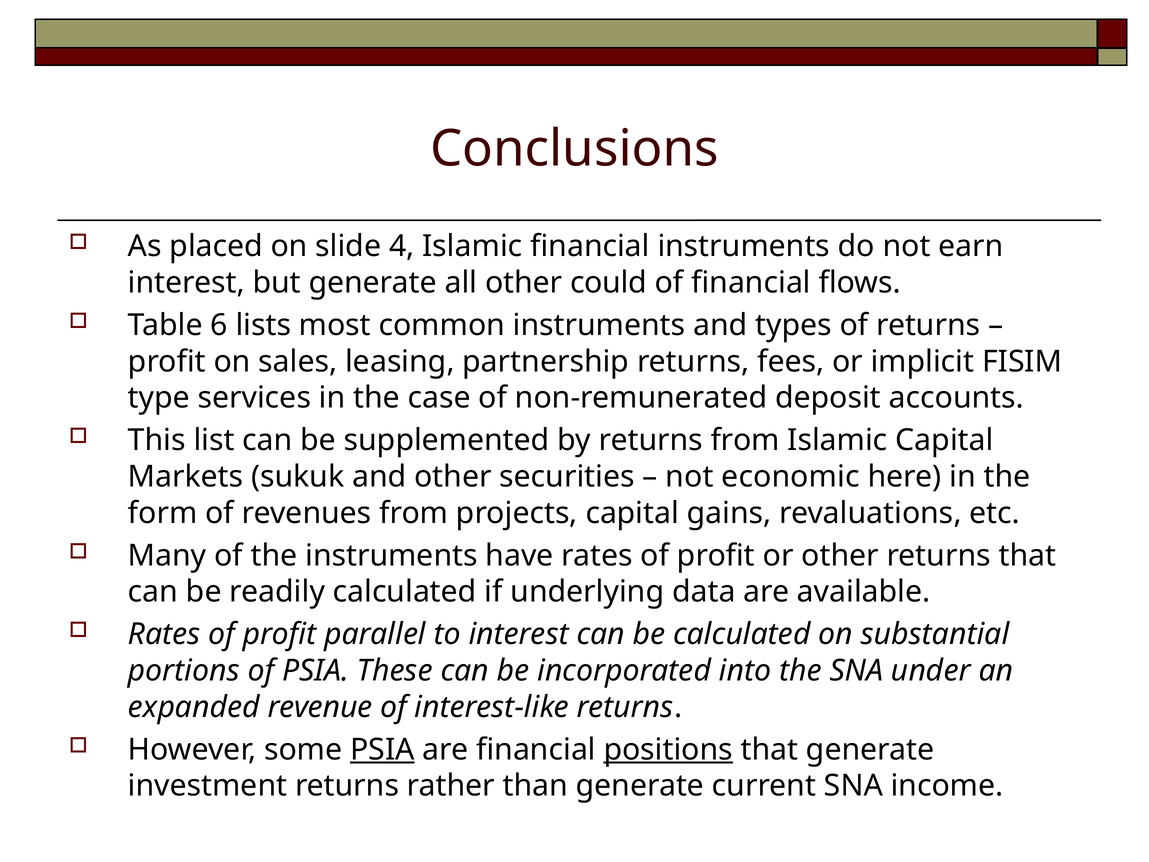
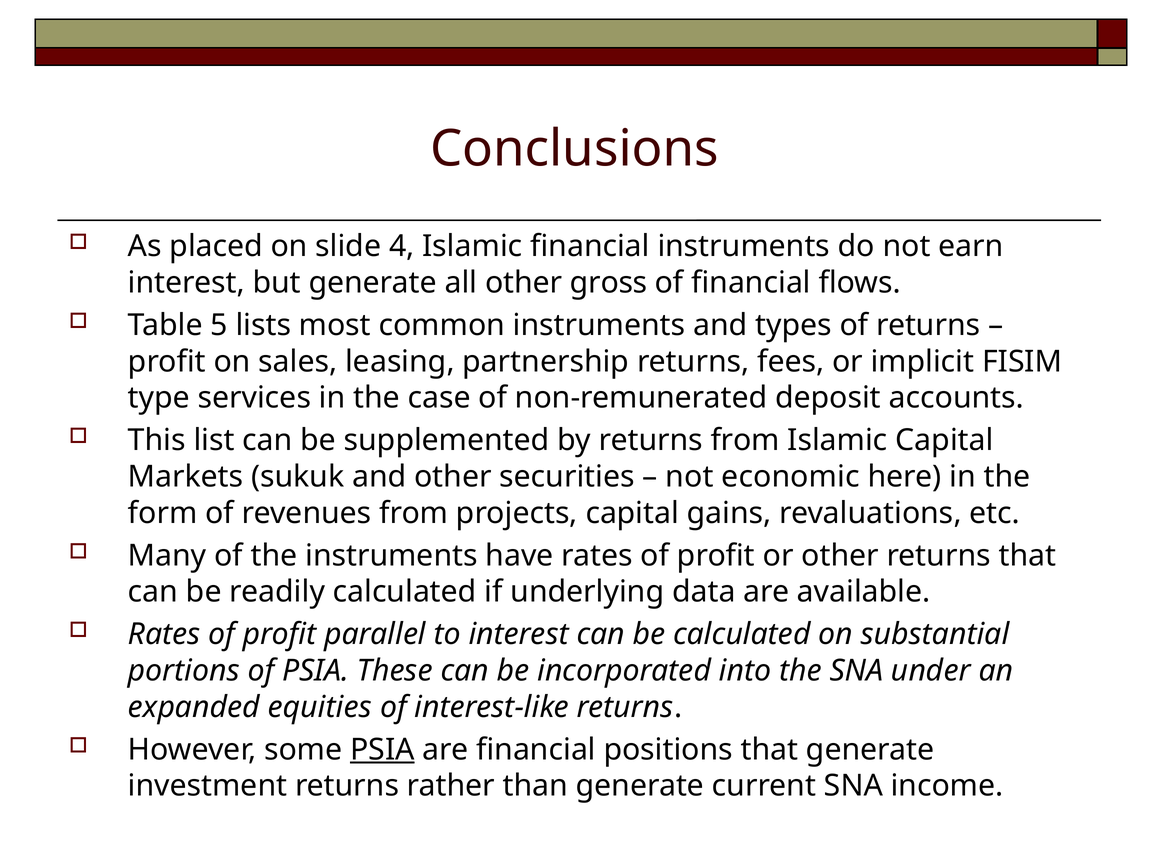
could: could -> gross (609, 283)
6: 6 -> 5 (219, 325)
revenue: revenue -> equities (320, 707)
positions underline: present -> none (668, 749)
